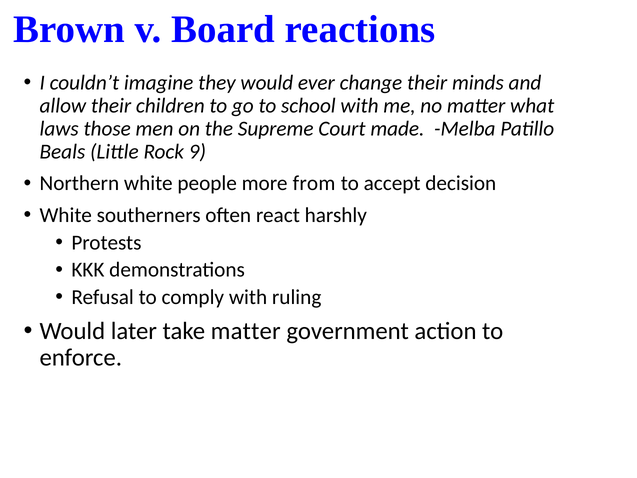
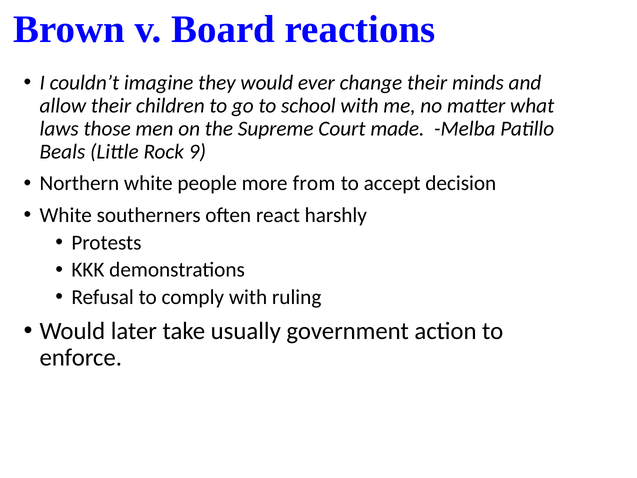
take matter: matter -> usually (246, 331)
